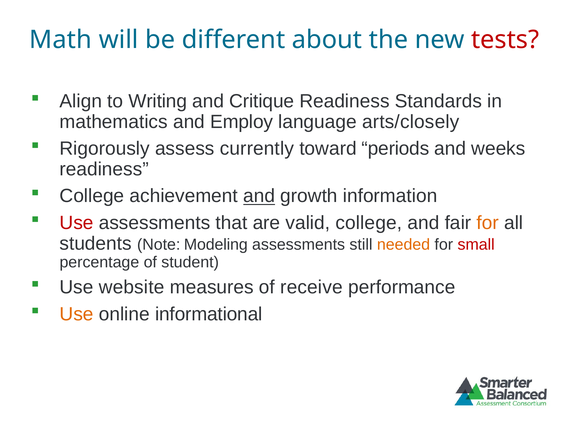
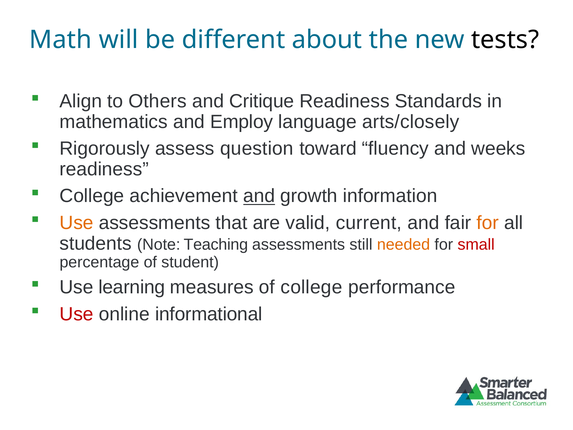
tests colour: red -> black (505, 40)
Writing: Writing -> Others (158, 101)
currently: currently -> question (257, 149)
periods: periods -> fluency (395, 149)
Use colour: red -> orange (77, 223)
valid college: college -> current (369, 223)
Modeling: Modeling -> Teaching (216, 244)
website: website -> learning (132, 287)
of receive: receive -> college (311, 287)
Use colour: orange -> red (77, 314)
